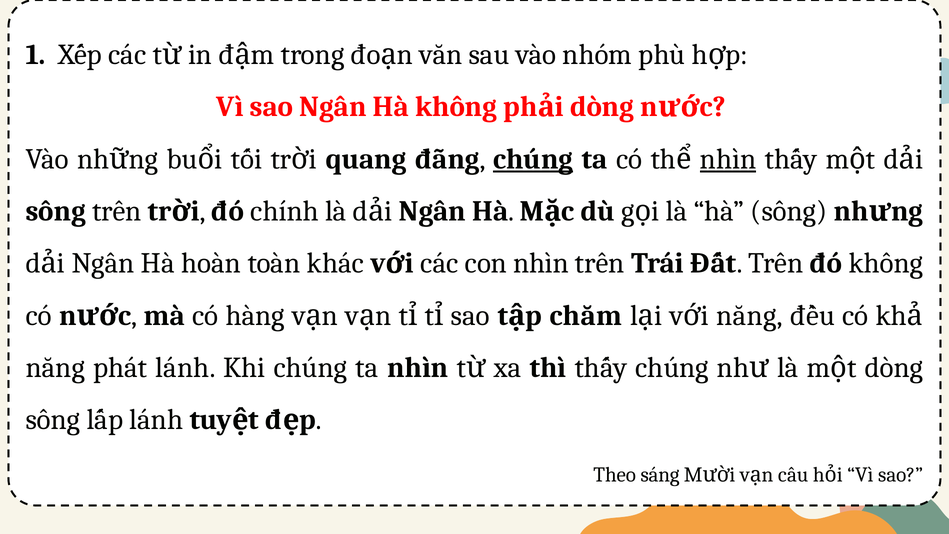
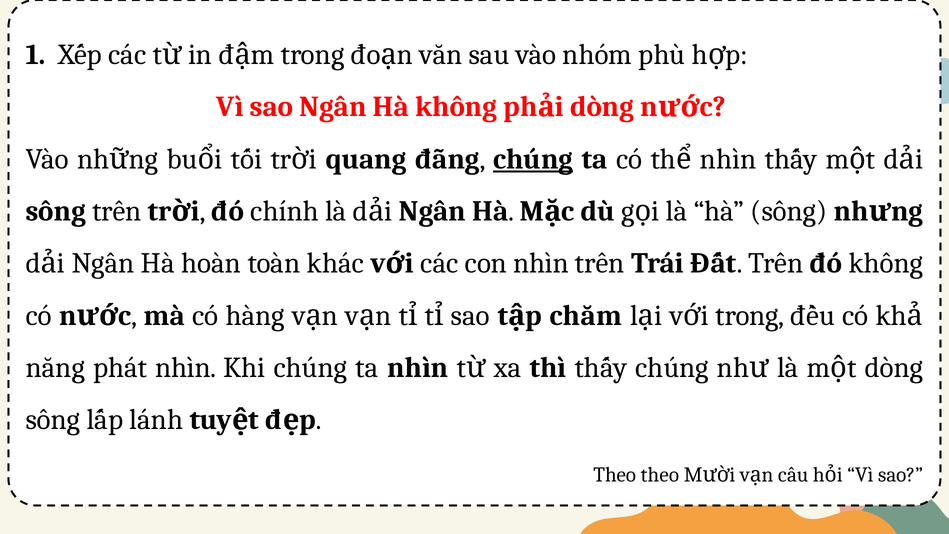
nhìn underline: present -> none (728, 159)
năng: năng -> trong (750, 315)
phát lánh: lánh -> nhìn (186, 368)
Theo sáng: sáng -> theo (660, 475)
